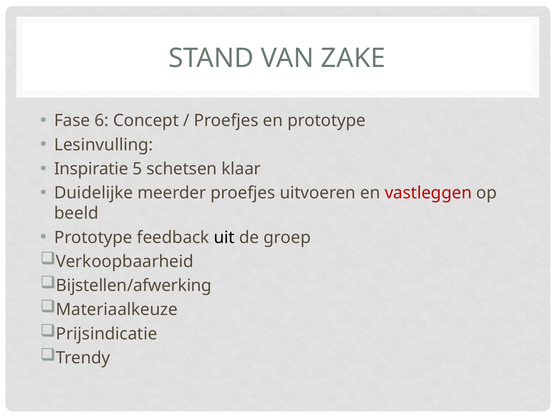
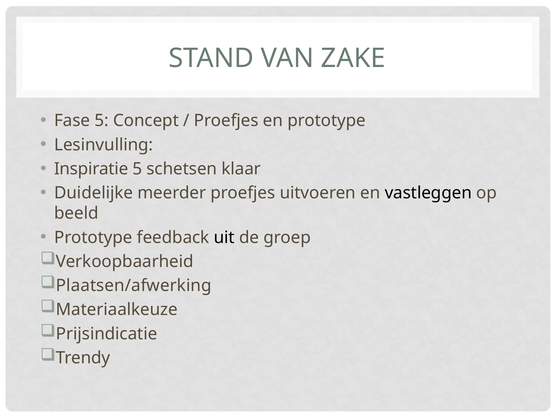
Fase 6: 6 -> 5 (102, 121)
vastleggen colour: red -> black (428, 193)
Bijstellen/afwerking: Bijstellen/afwerking -> Plaatsen/afwerking (134, 286)
